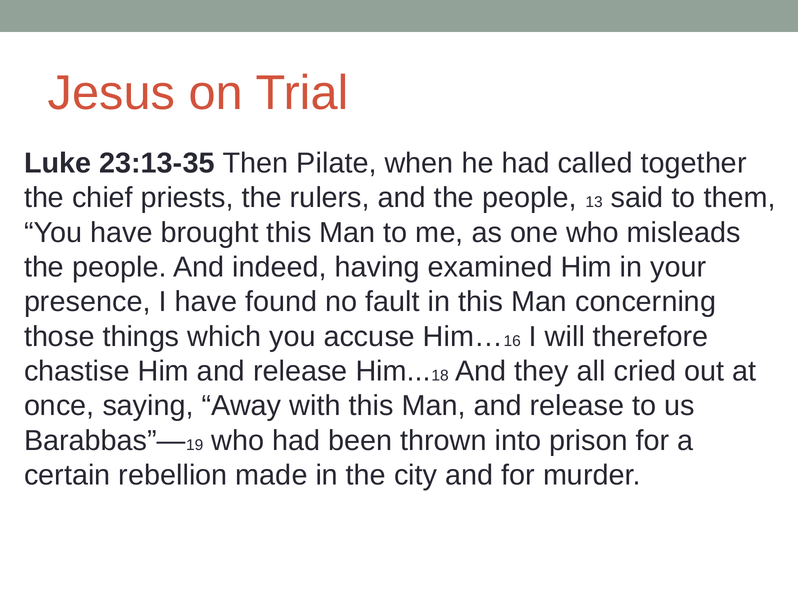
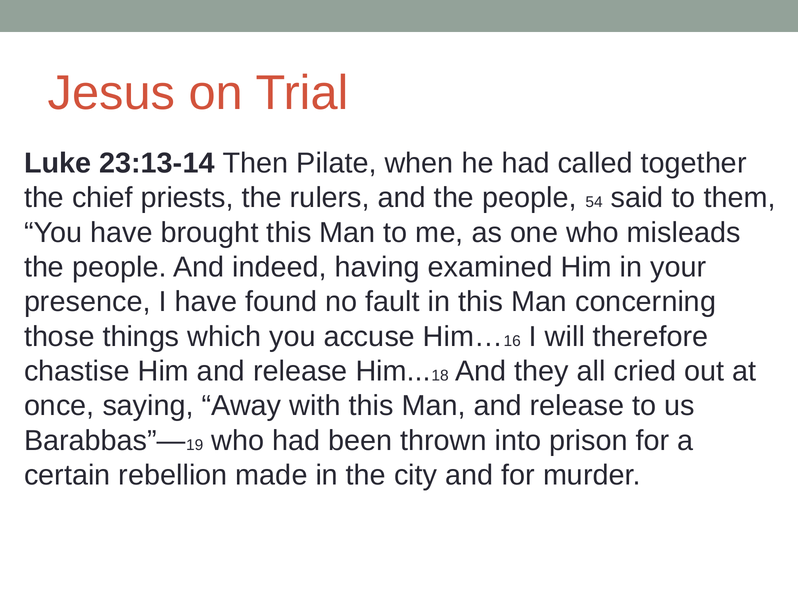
23:13-35: 23:13-35 -> 23:13-14 (157, 163)
13: 13 -> 54 (594, 202)
